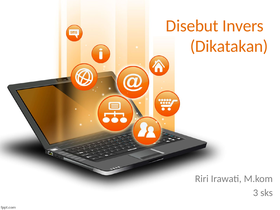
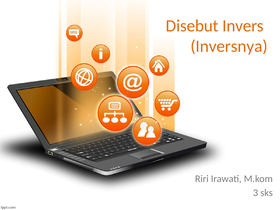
Dikatakan: Dikatakan -> Inversnya (229, 46)
